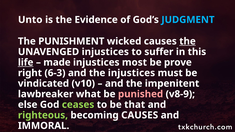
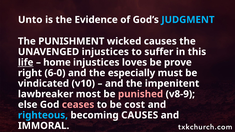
the underline: present -> none (188, 41)
made: made -> home (57, 62)
most: most -> loves (135, 62)
6-3: 6-3 -> 6-0 (55, 73)
the injustices: injustices -> especially (132, 73)
what: what -> most (88, 94)
ceases colour: light green -> pink (78, 105)
that: that -> cost (135, 105)
righteous colour: light green -> light blue (43, 115)
